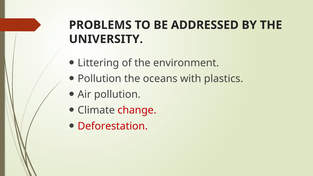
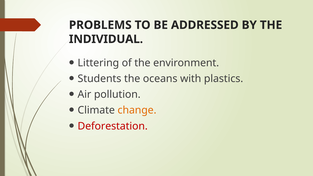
UNIVERSITY: UNIVERSITY -> INDIVIDUAL (106, 39)
Pollution: Pollution -> Students (99, 79)
change colour: red -> orange (137, 110)
